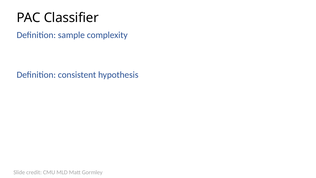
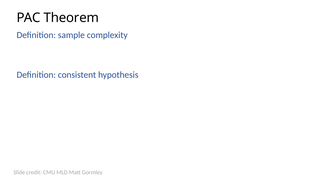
Classifier: Classifier -> Theorem (71, 18)
